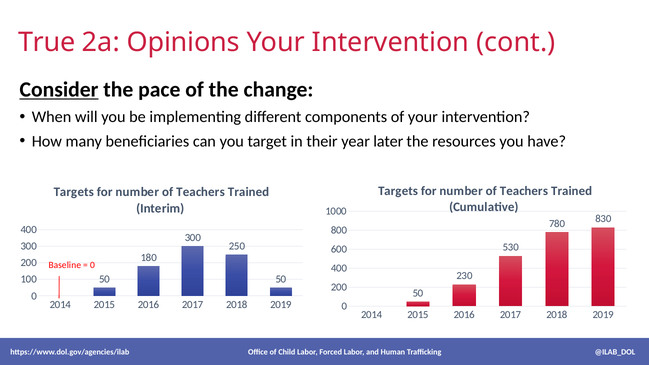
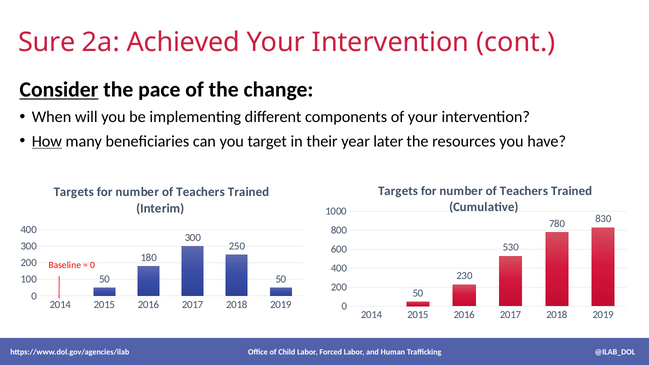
True: True -> Sure (47, 42)
Opinions: Opinions -> Achieved (183, 42)
How underline: none -> present (47, 141)
